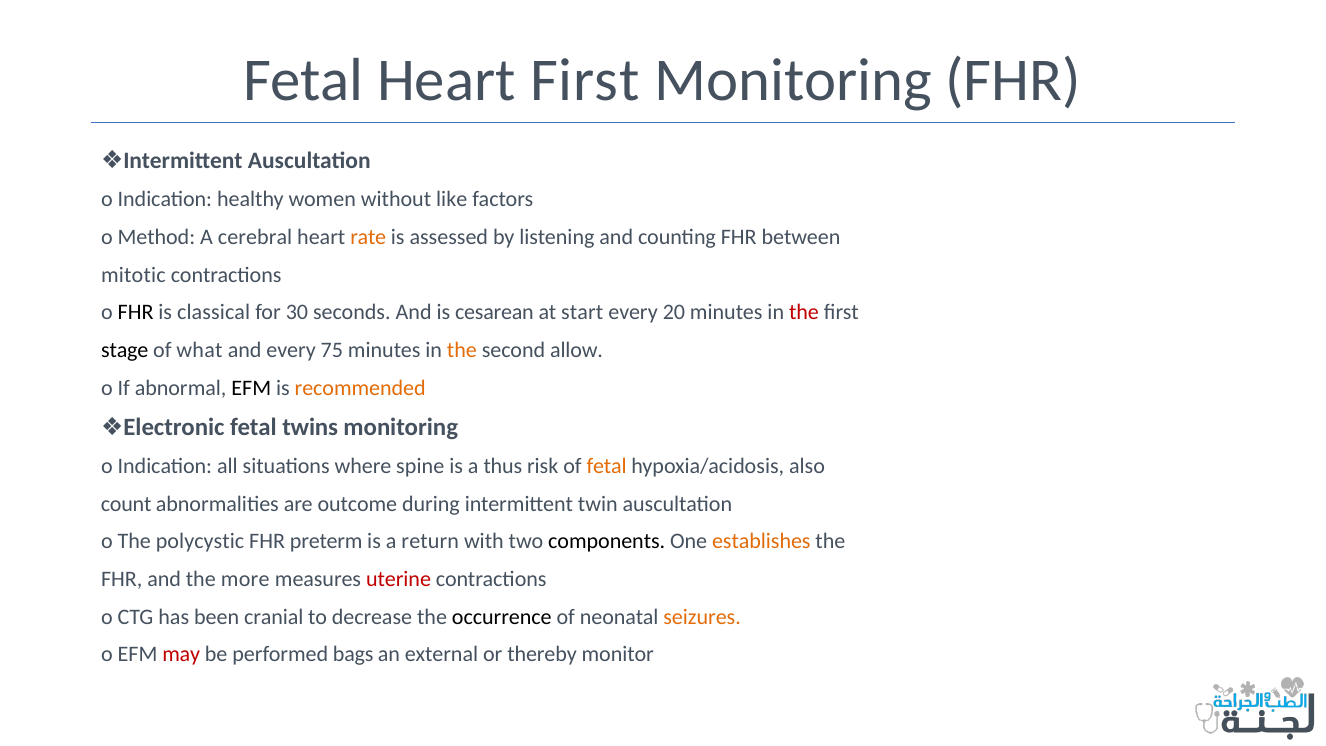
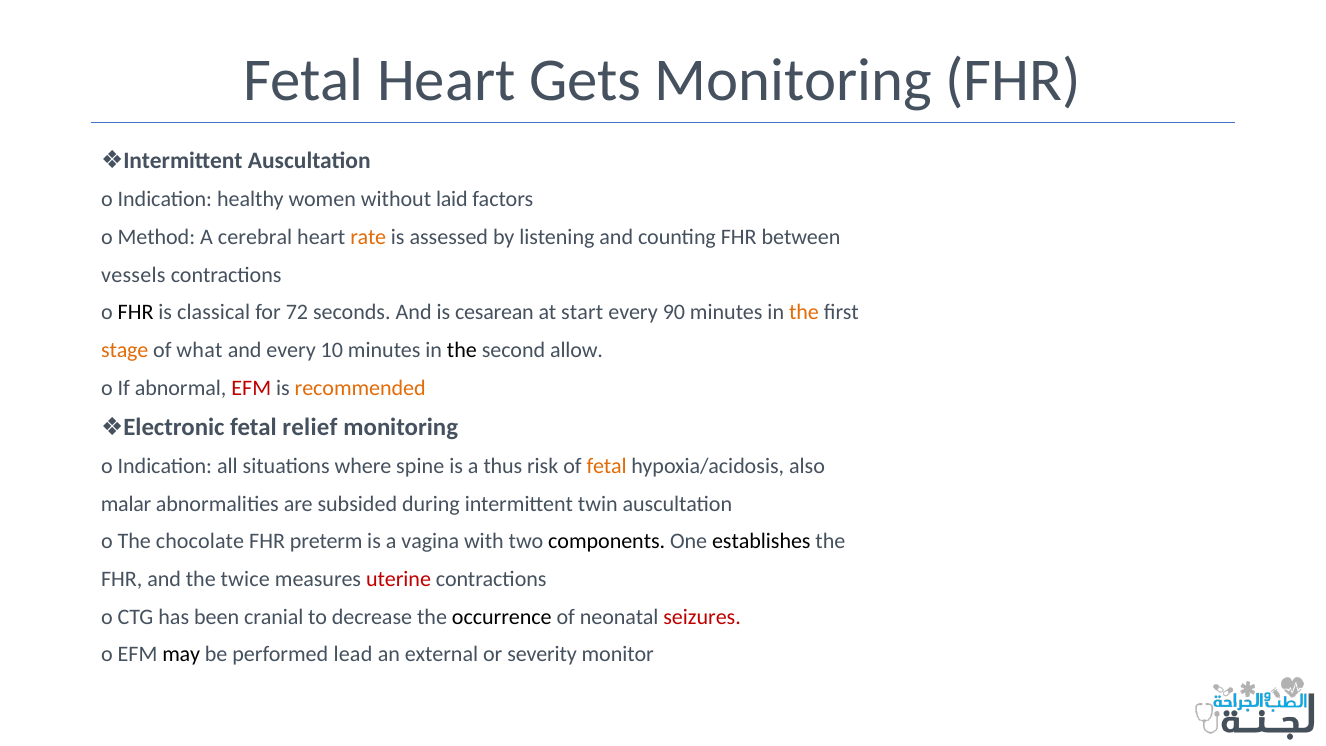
Heart First: First -> Gets (585, 81)
like: like -> laid (452, 199)
mitotic: mitotic -> vessels (133, 275)
30: 30 -> 72 (297, 312)
20: 20 -> 90 (674, 312)
the colour: red -> orange (804, 312)
stage colour: black -> orange (125, 350)
75: 75 -> 10 (332, 350)
the colour: orange -> black (462, 350)
EFM colour: black -> red (251, 388)
twins: twins -> relief (310, 427)
count: count -> malar (126, 504)
outcome: outcome -> subsided (357, 504)
polycystic: polycystic -> chocolate (200, 541)
return: return -> vagina (430, 541)
establishes colour: orange -> black (761, 541)
more: more -> twice (245, 579)
seizures colour: orange -> red (702, 617)
may colour: red -> black (181, 654)
bags: bags -> lead (353, 654)
thereby: thereby -> severity (542, 654)
